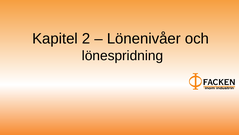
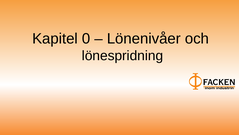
2: 2 -> 0 (86, 38)
